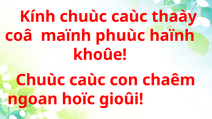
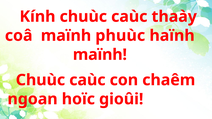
khoûe: khoûe -> maïnh (100, 55)
